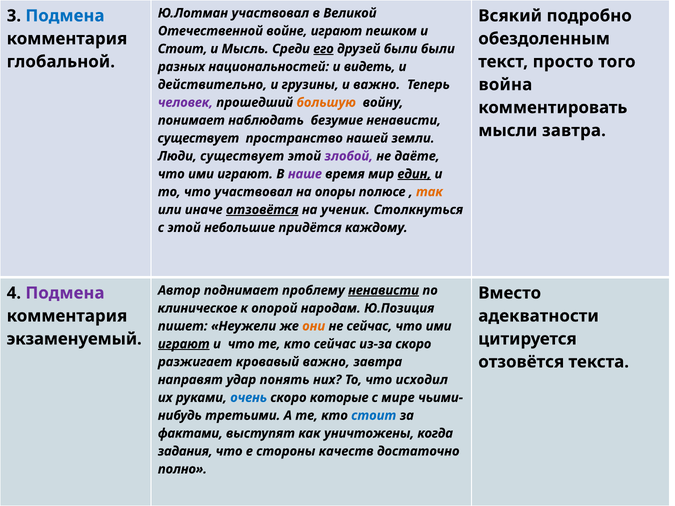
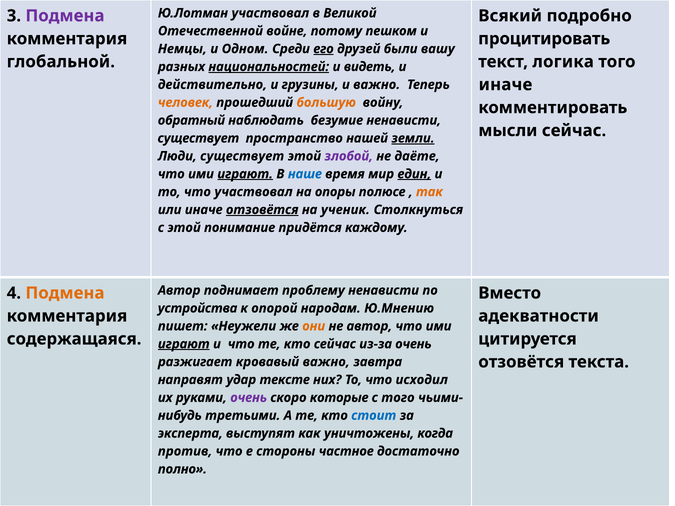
Подмена colour: blue -> purple (65, 16)
войне играют: играют -> потому (336, 31)
обездоленным: обездоленным -> процитировать (544, 39)
Стоит: Стоит -> Немцы (182, 49)
Мысль: Мысль -> Одном (245, 49)
были были: были -> вашу (438, 49)
просто: просто -> логика (563, 62)
национальностей underline: none -> present (269, 67)
война: война -> иначе (505, 85)
человек colour: purple -> orange (185, 103)
понимает: понимает -> обратный (191, 120)
мысли завтра: завтра -> сейчас (574, 131)
земли underline: none -> present (413, 138)
играют underline: none -> present (245, 174)
наше colour: purple -> blue (305, 174)
небольшие: небольшие -> понимание (240, 228)
ненависти underline: present -> none (384, 290)
Подмена colour: purple -> orange (65, 293)
клиническое: клиническое -> устройства (198, 308)
Ю.Позиция: Ю.Позиция -> Ю.Мнению (399, 308)
не сейчас: сейчас -> автор (369, 326)
экзаменуемый: экзаменуемый -> содержащаяся (74, 339)
из-за скоро: скоро -> очень (413, 344)
понять: понять -> тексте (285, 380)
очень colour: blue -> purple (249, 398)
с мире: мире -> того (398, 398)
фактами: фактами -> эксперта (190, 434)
задания: задания -> против (185, 451)
качеств: качеств -> частное (346, 451)
